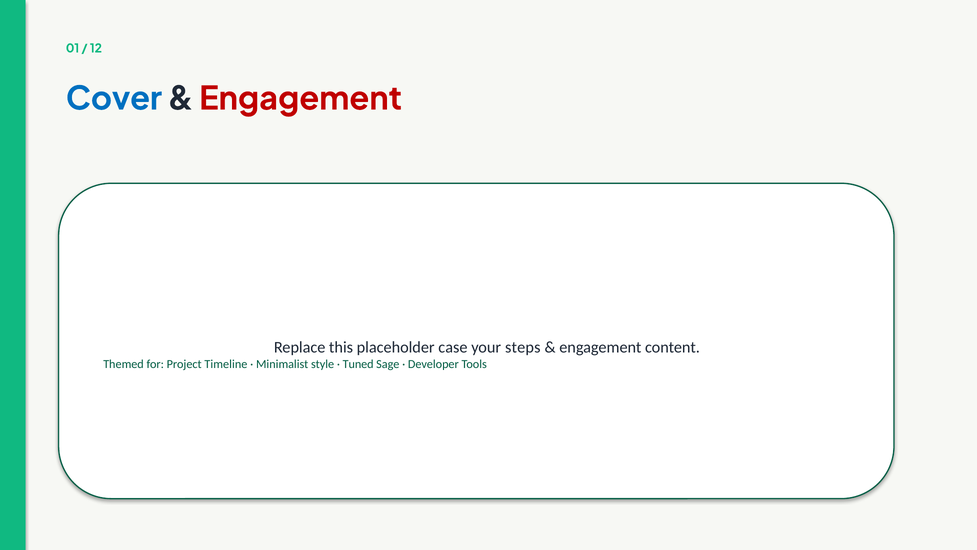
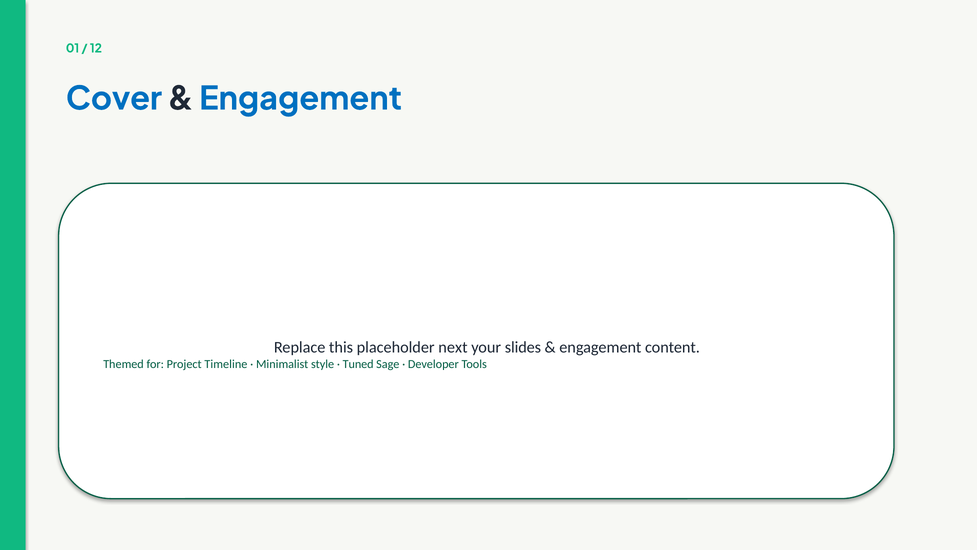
Engagement colour: red -> blue (301, 99)
case: case -> next (453, 347)
steps: steps -> slides (523, 347)
